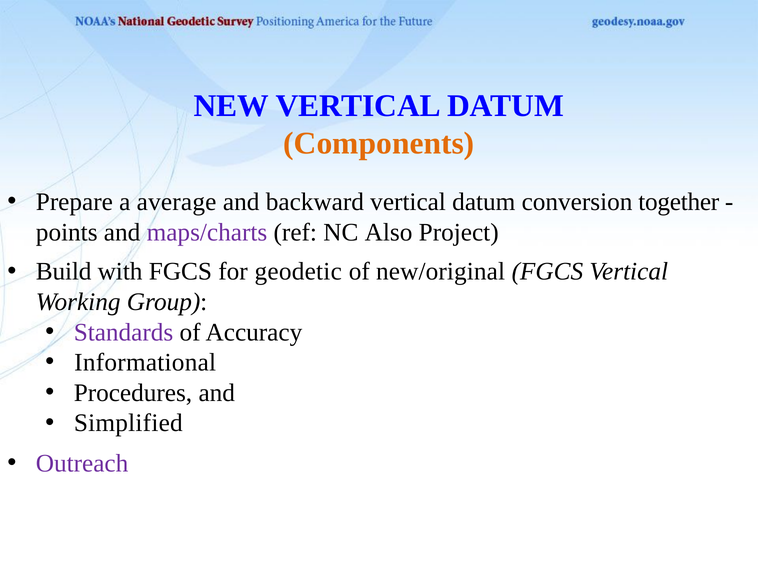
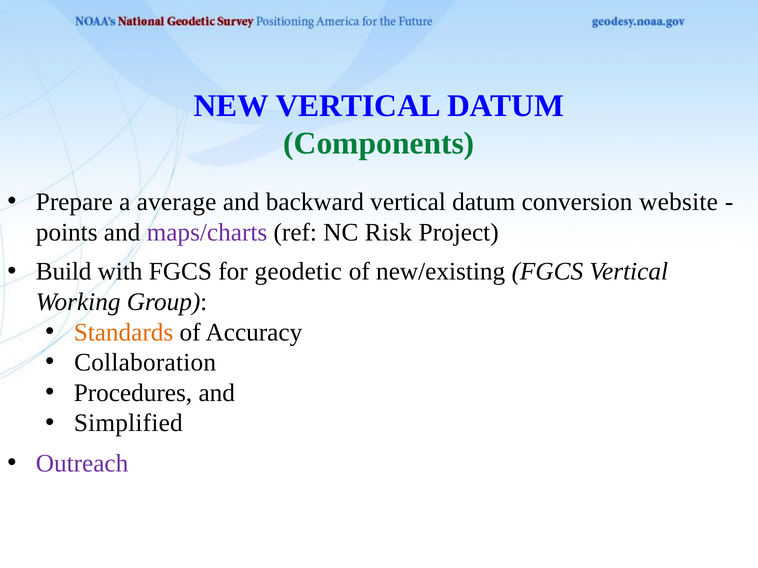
Components colour: orange -> green (379, 144)
together: together -> website (679, 202)
Also: Also -> Risk (388, 233)
new/original: new/original -> new/existing (441, 272)
Standards colour: purple -> orange (124, 332)
Informational: Informational -> Collaboration (145, 363)
